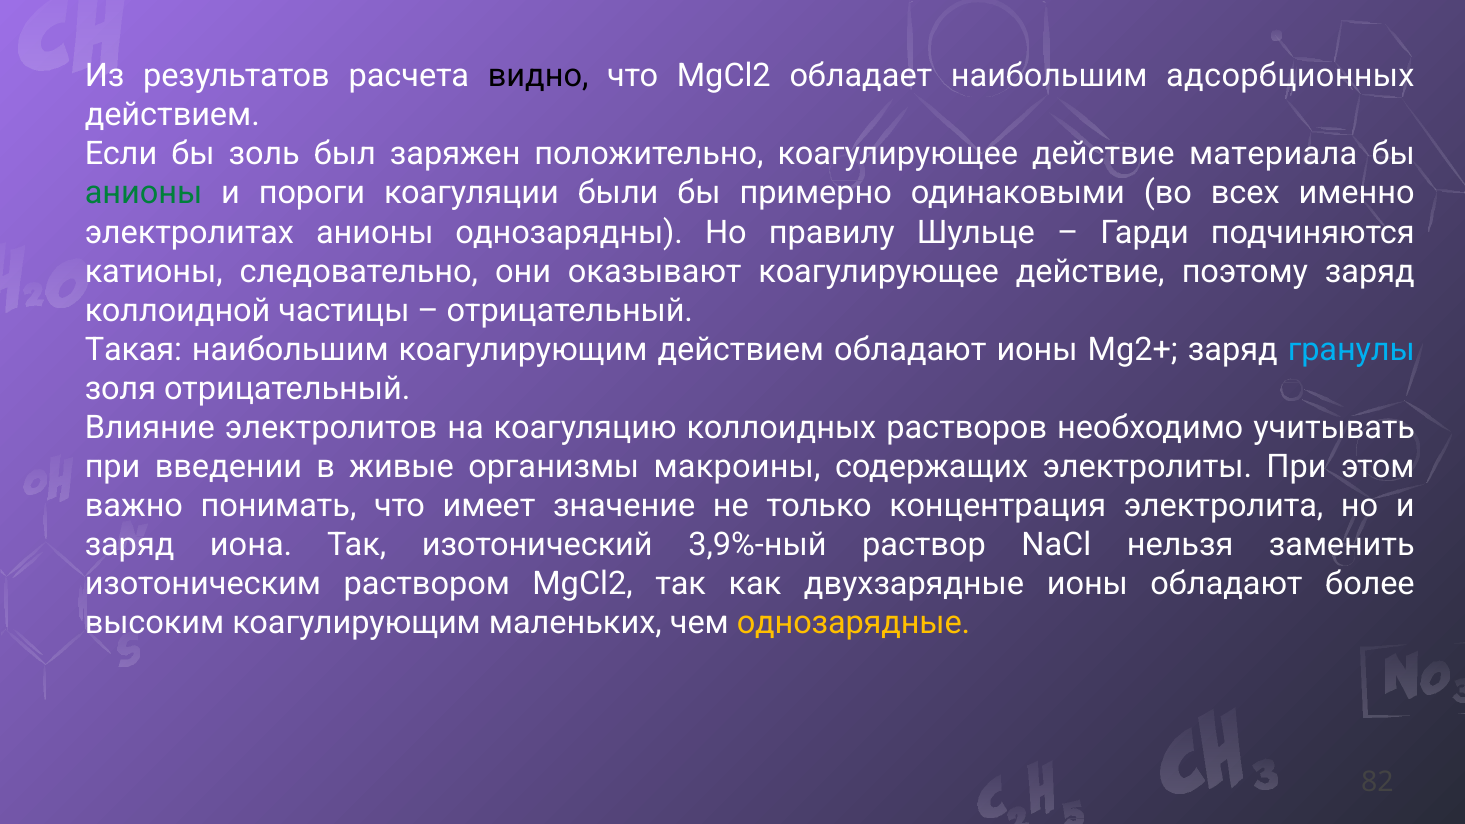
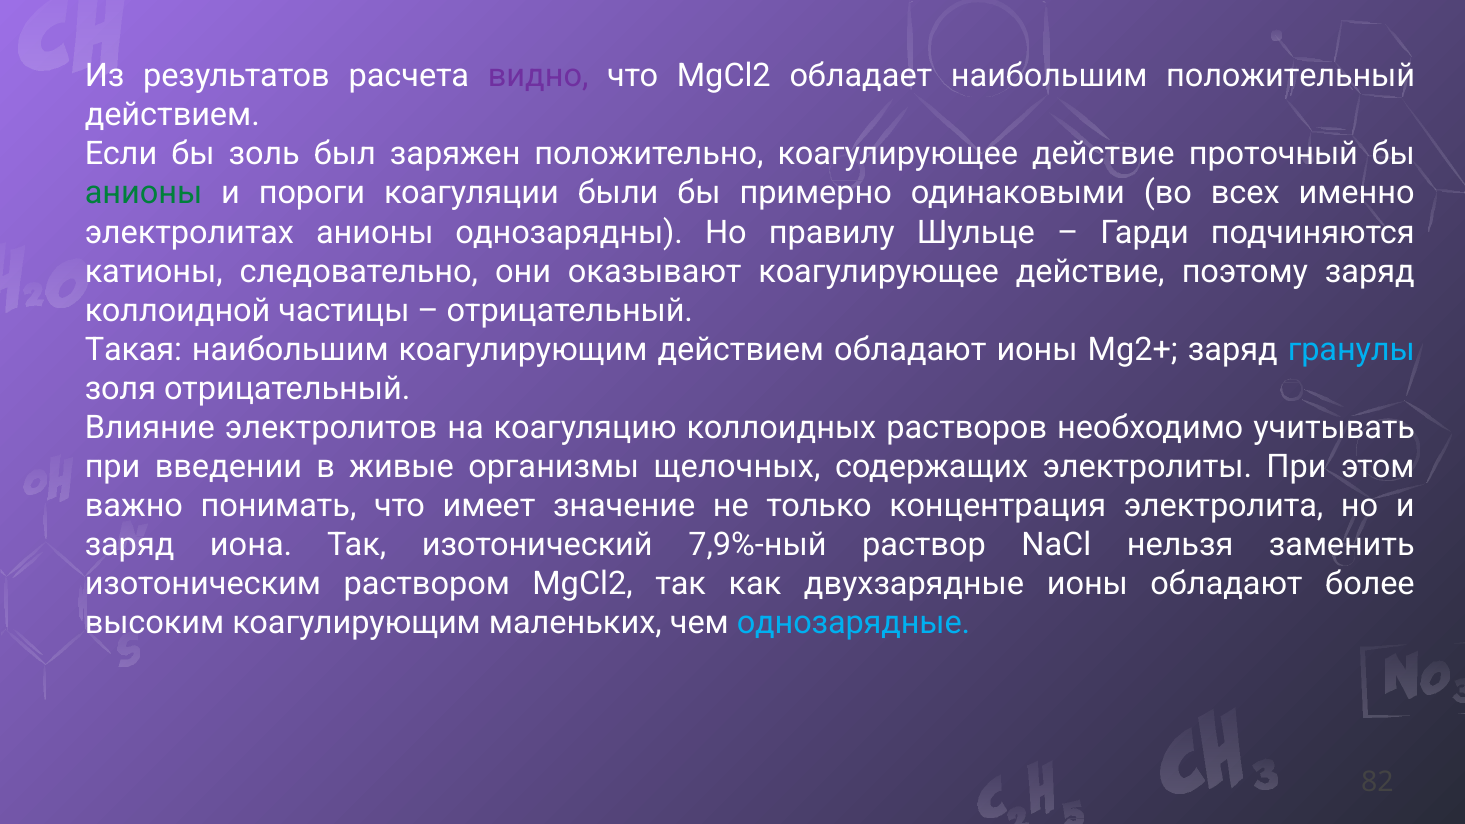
видно colour: black -> purple (538, 76)
адсорбционных: адсорбционных -> положительный (1291, 76)
материала: материала -> проточный (1273, 154)
макроины: макроины -> щелочных (737, 467)
3,9%-ный: 3,9%-ный -> 7,9%-ный (757, 545)
однозарядные colour: yellow -> light blue (853, 623)
